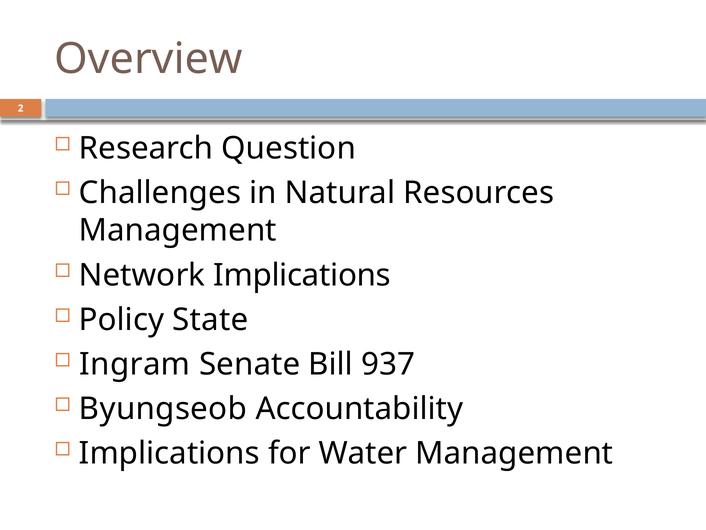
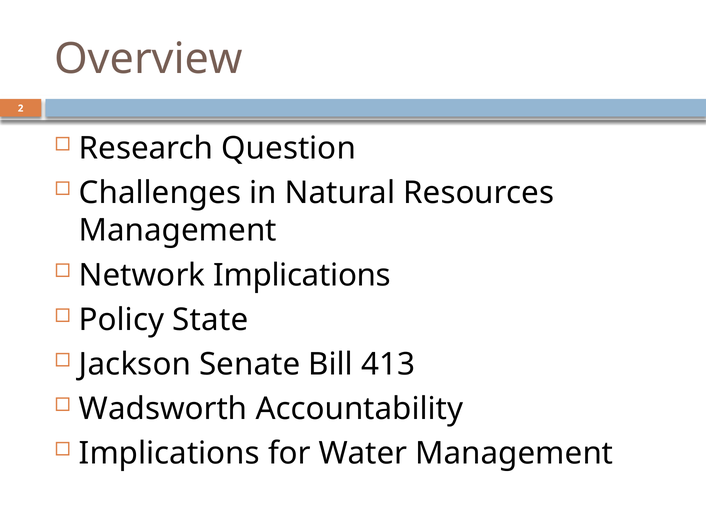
Ingram: Ingram -> Jackson (135, 364)
937: 937 -> 413 (388, 364)
Byungseob: Byungseob -> Wadsworth (163, 409)
